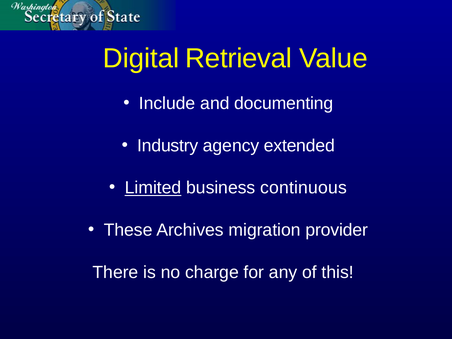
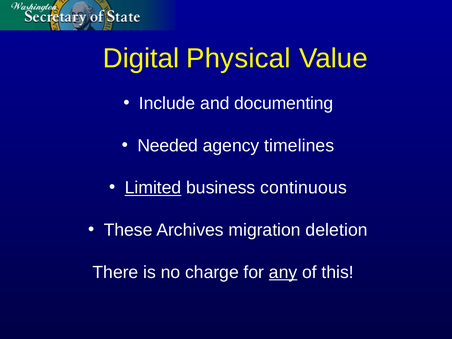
Retrieval: Retrieval -> Physical (238, 58)
Industry: Industry -> Needed (168, 146)
extended: extended -> timelines (299, 146)
provider: provider -> deletion (337, 230)
any underline: none -> present (283, 272)
